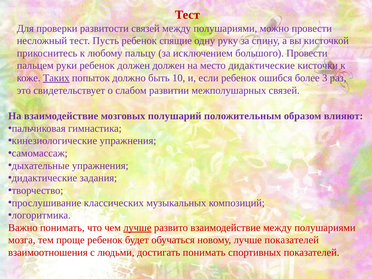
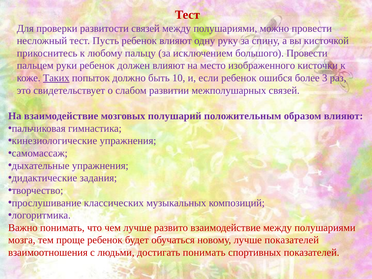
ребенок спящие: спящие -> влияют (176, 41)
должен должен: должен -> влияют (169, 66)
место дидактические: дидактические -> изображенного (262, 66)
лучше underline: present -> none (137, 228)
